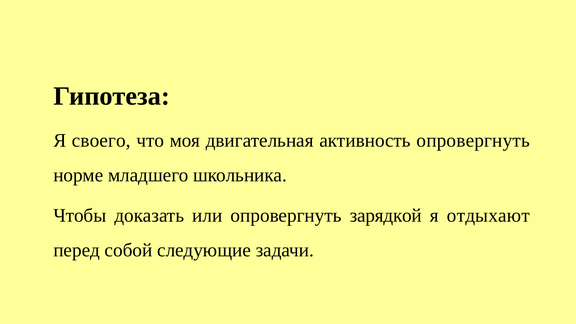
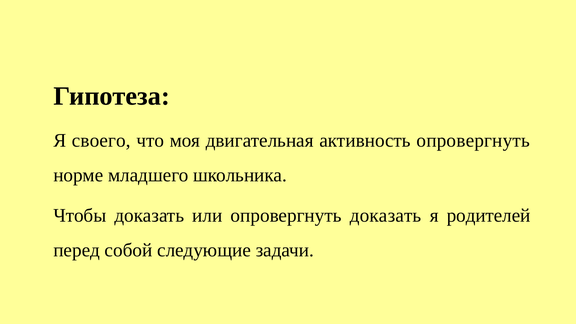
опровергнуть зарядкой: зарядкой -> доказать (386, 216)
отдыхают: отдыхают -> родителей (489, 216)
